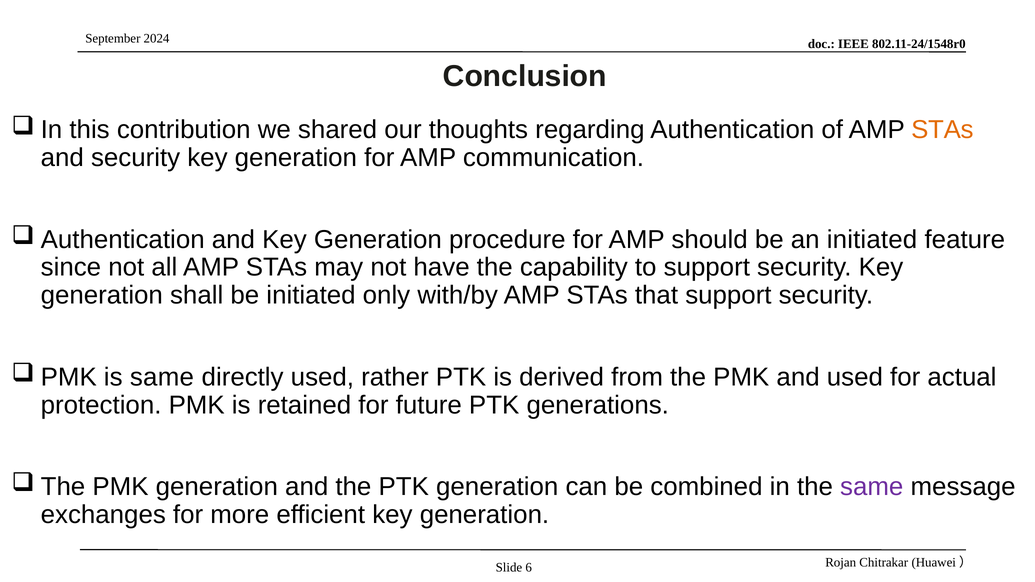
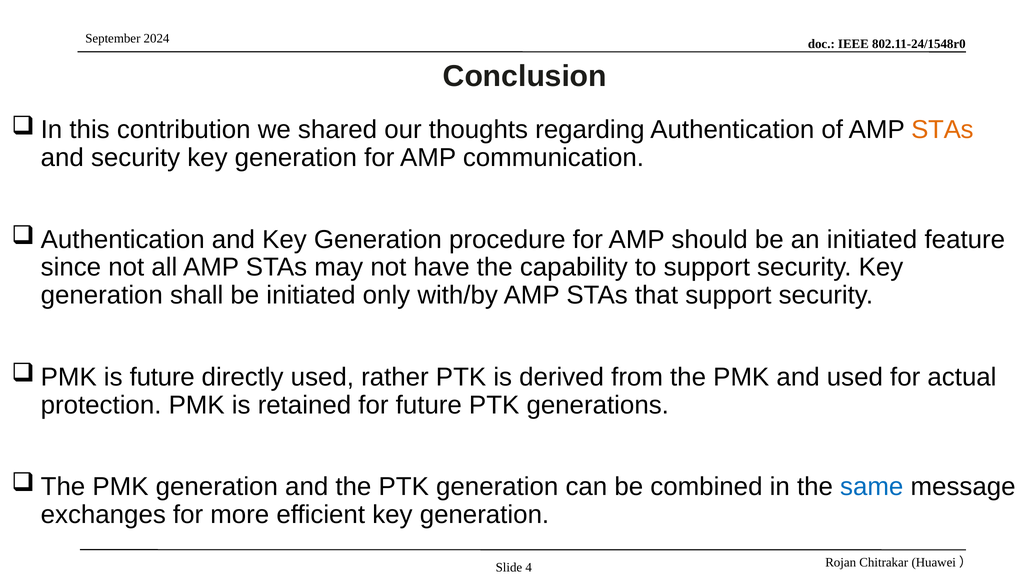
is same: same -> future (162, 377)
same colour: purple -> blue (872, 487)
6: 6 -> 4 (529, 567)
